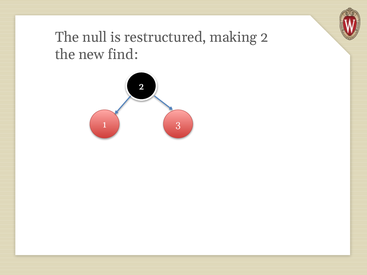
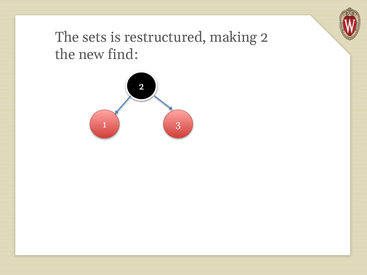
null: null -> sets (95, 37)
